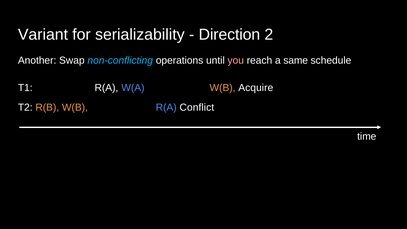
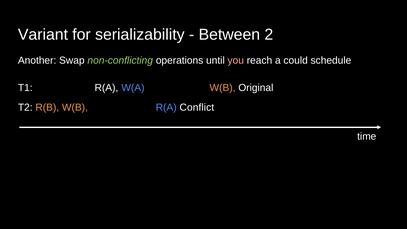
Direction: Direction -> Between (229, 34)
non-conflicting colour: light blue -> light green (120, 61)
same: same -> could (296, 61)
Acquire: Acquire -> Original (256, 88)
